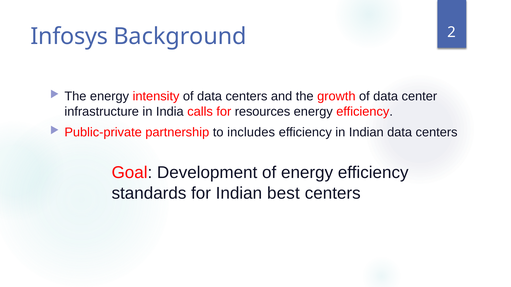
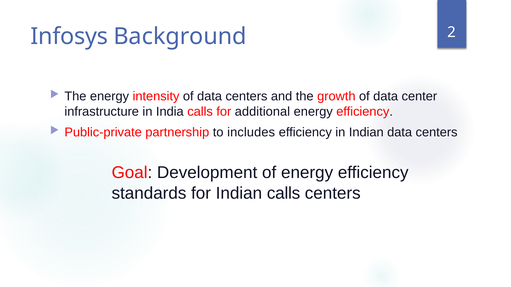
resources: resources -> additional (262, 112)
Indian best: best -> calls (284, 193)
